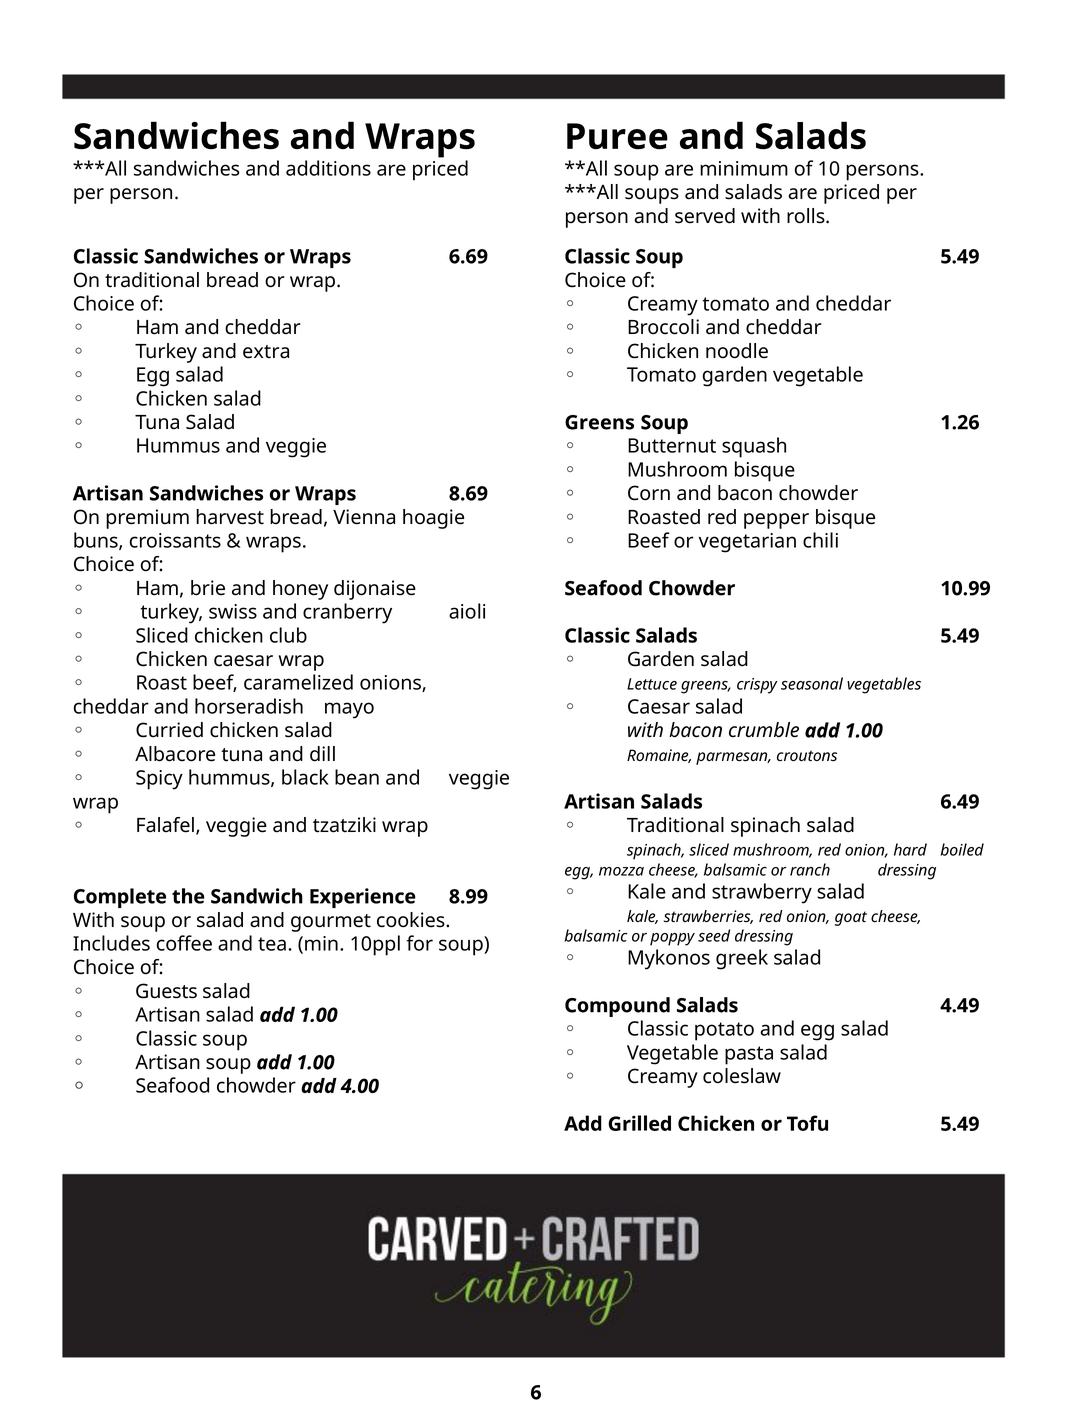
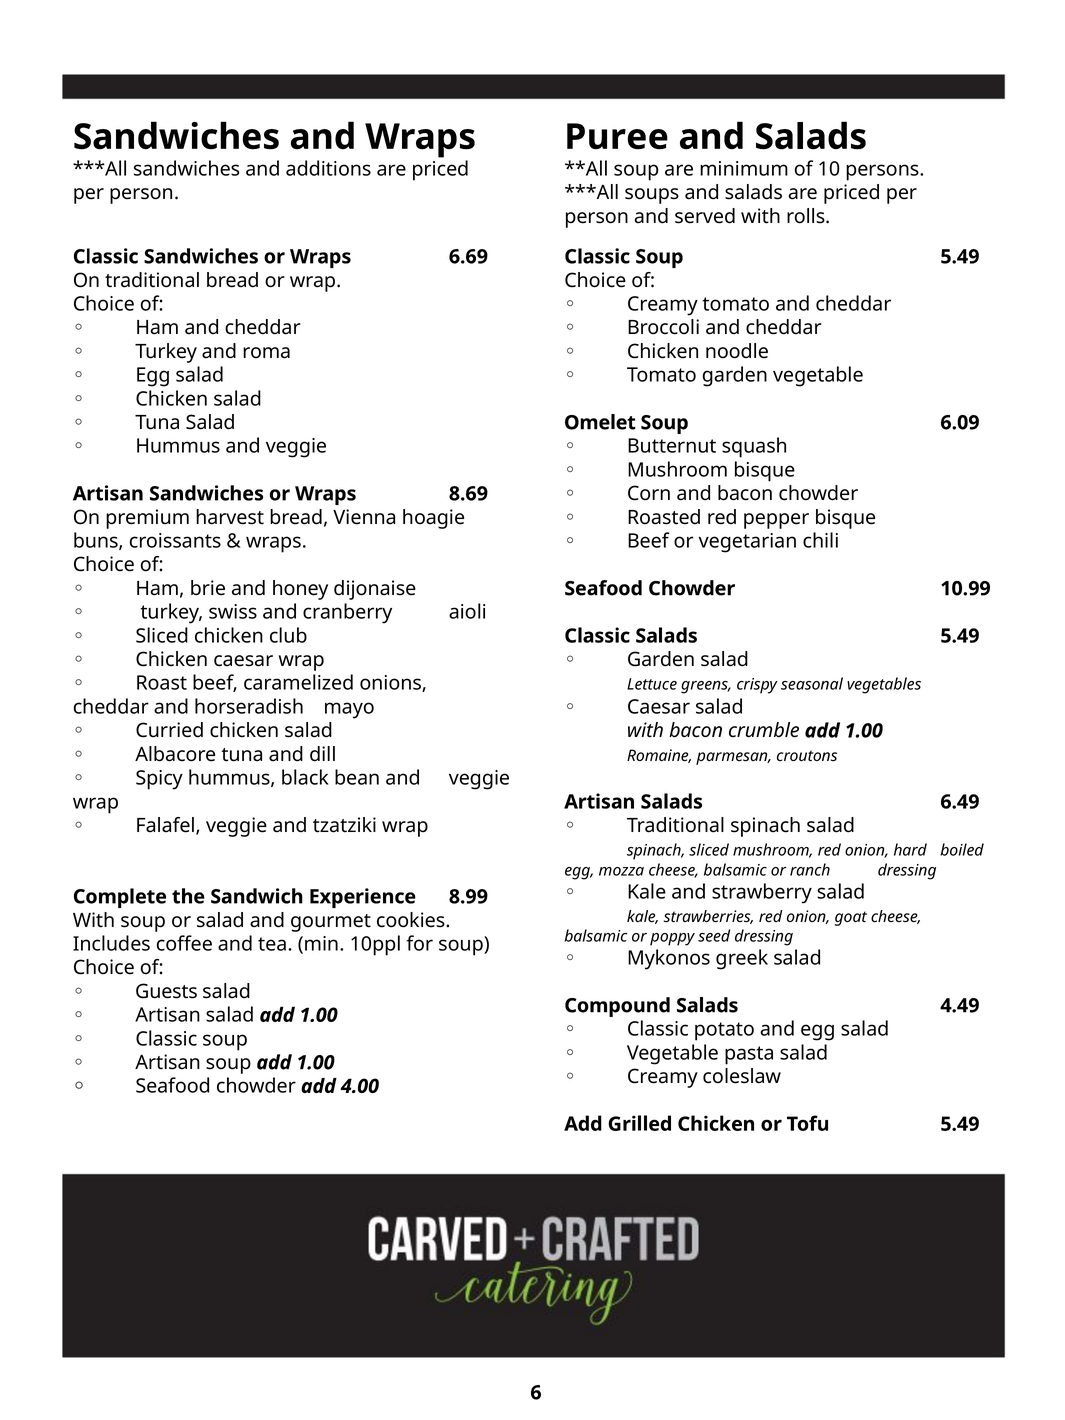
extra: extra -> roma (267, 352)
Greens: Greens -> Omelet (600, 423)
1.26: 1.26 -> 6.09 (960, 423)
